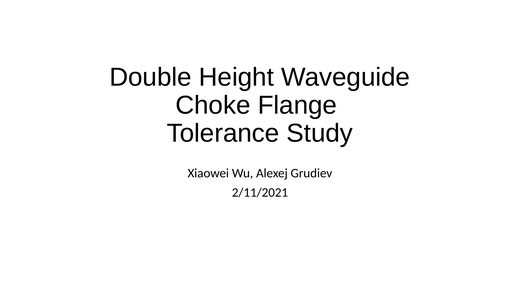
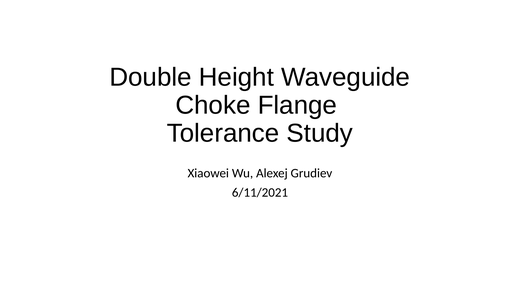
2/11/2021: 2/11/2021 -> 6/11/2021 (260, 193)
